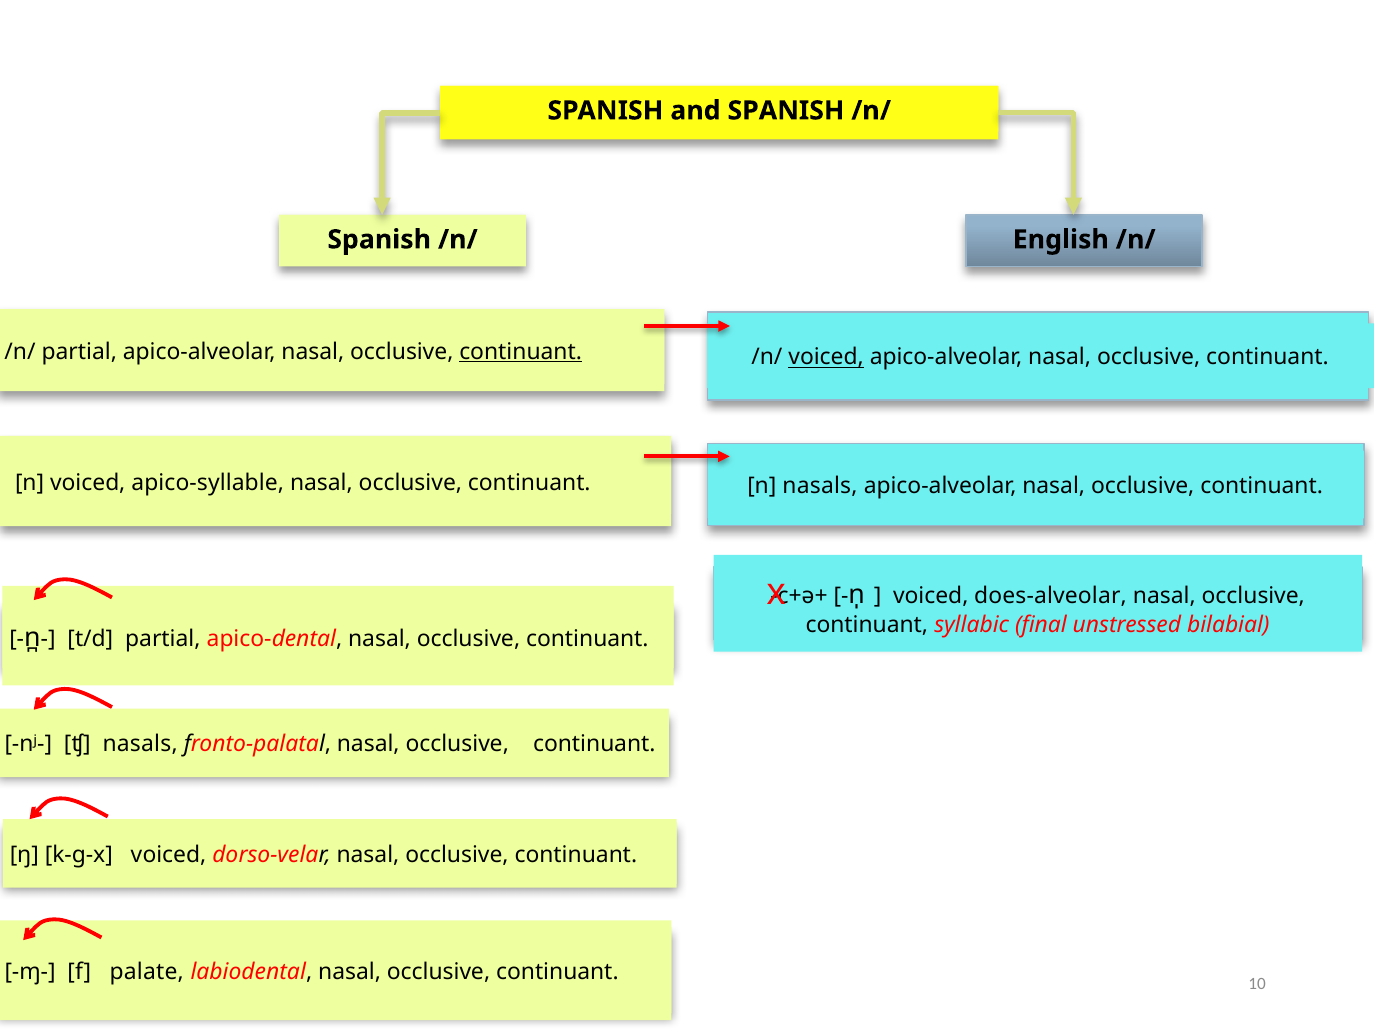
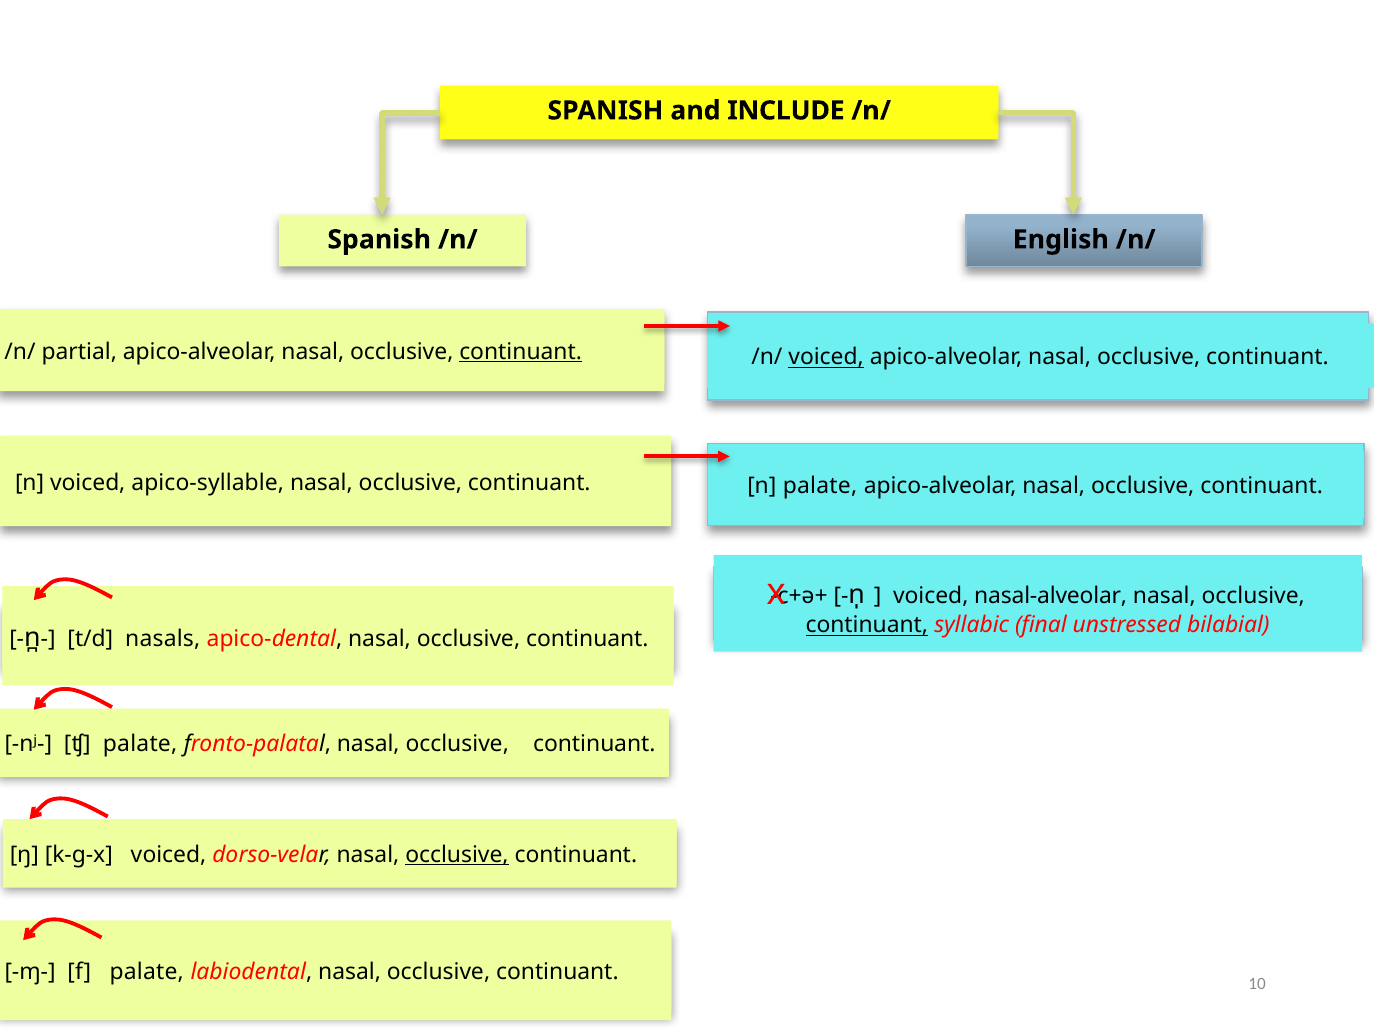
and SPANISH: SPANISH -> INCLUDE (786, 111)
n nasals: nasals -> palate (820, 486)
does-alveolar: does-alveolar -> nasal-alveolar (1051, 595)
continuant underline: none -> present (867, 625)
t/d partial: partial -> nasals (163, 638)
ʧ nasals: nasals -> palate (140, 744)
occlusive underline: none -> present (457, 855)
